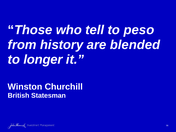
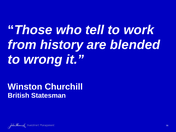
peso: peso -> work (139, 30)
longer: longer -> wrong (43, 60)
